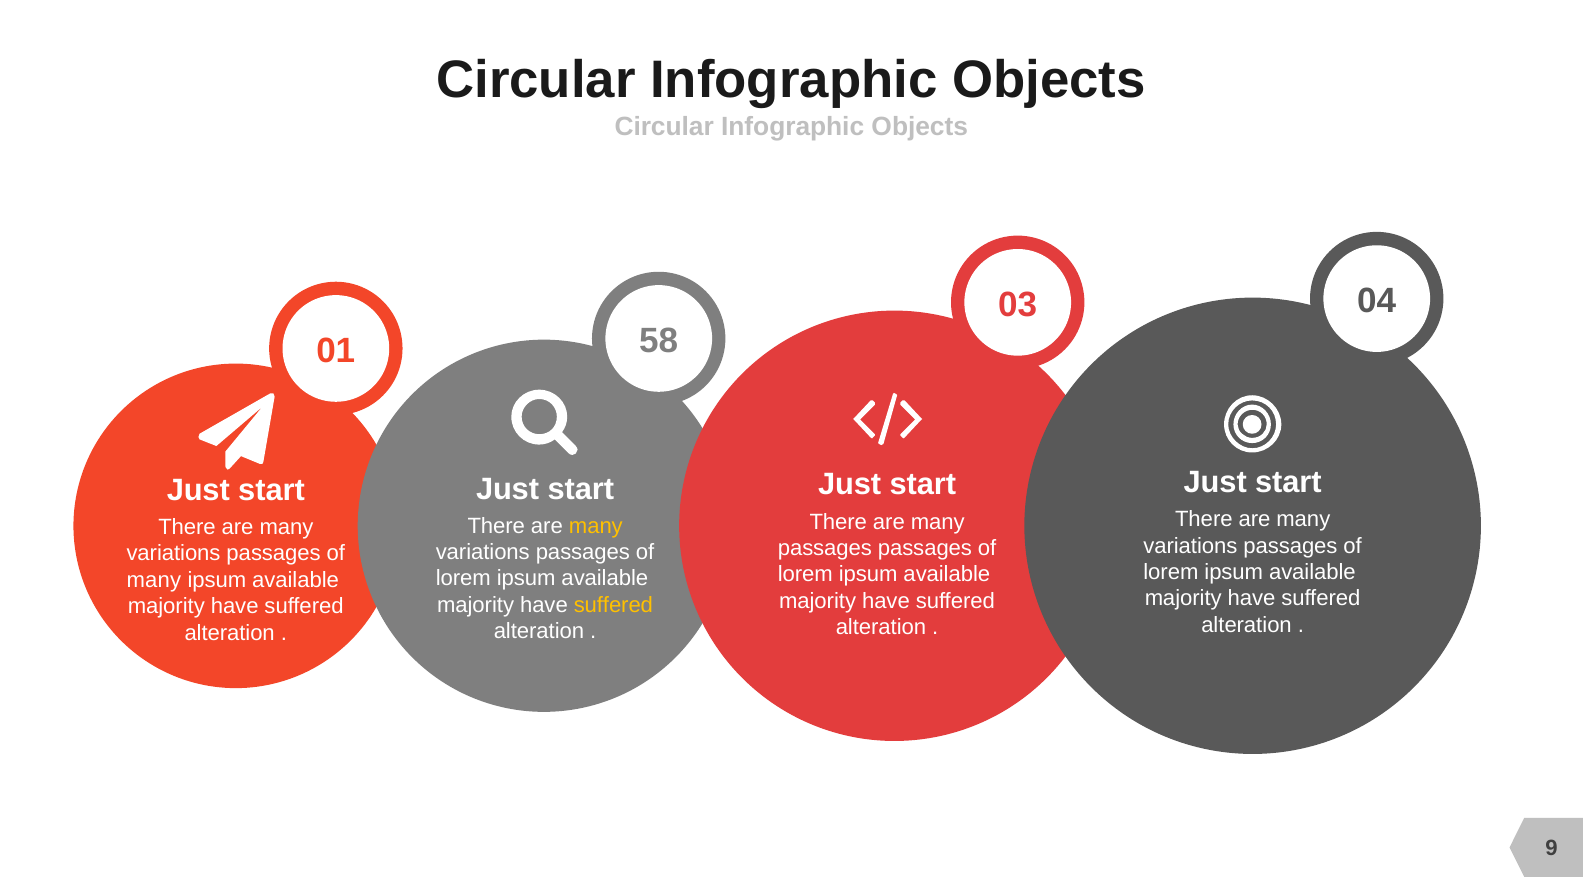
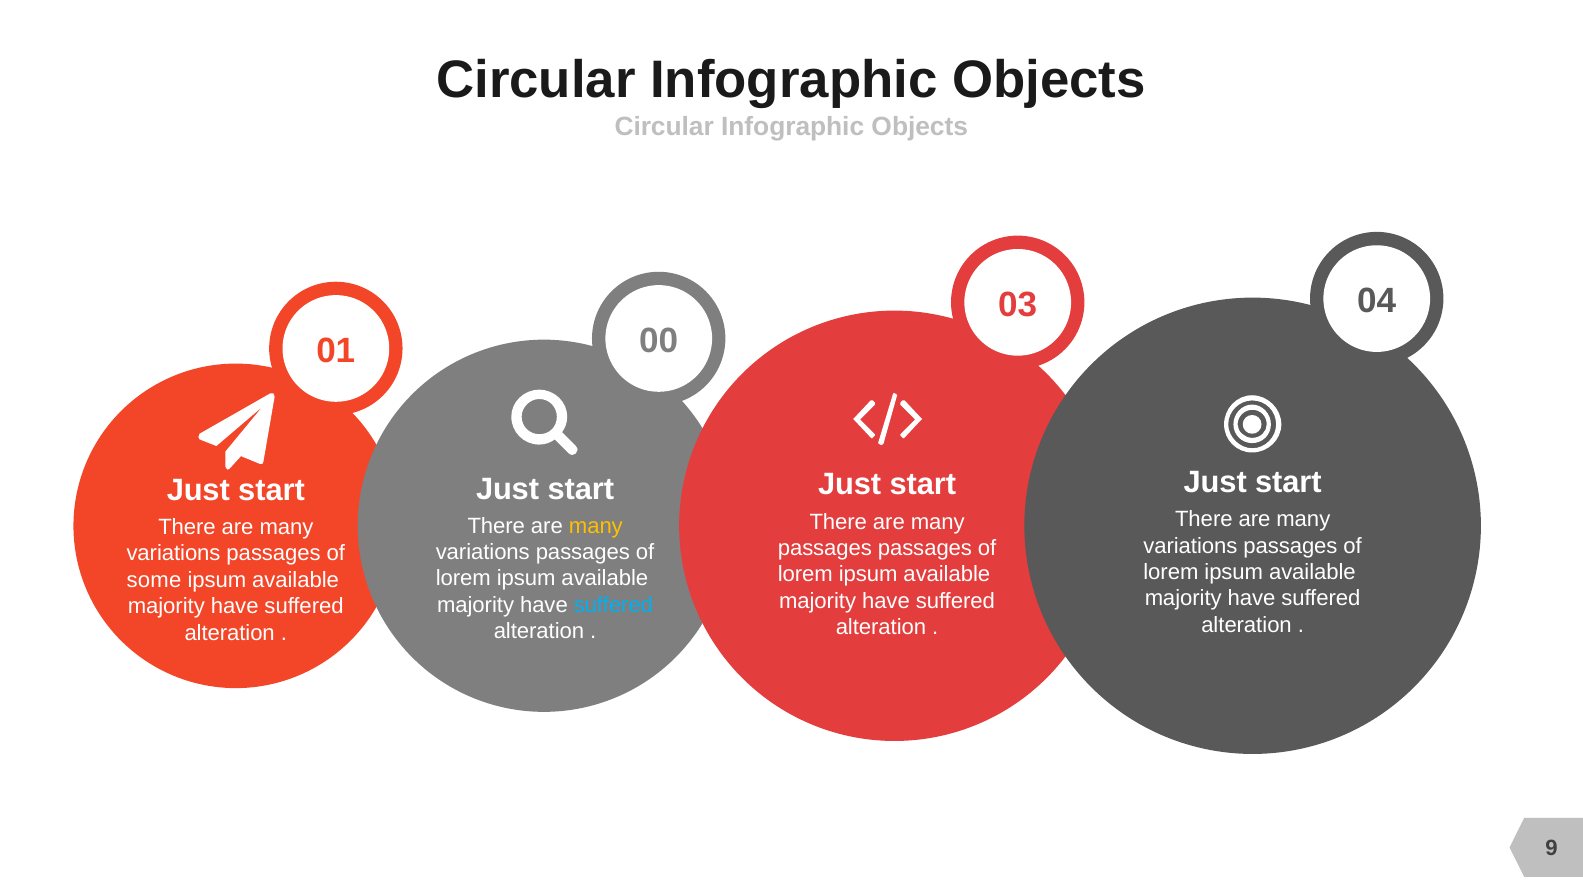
58: 58 -> 00 (659, 341)
many: many -> some (154, 580)
suffered colour: yellow -> light blue (613, 605)
